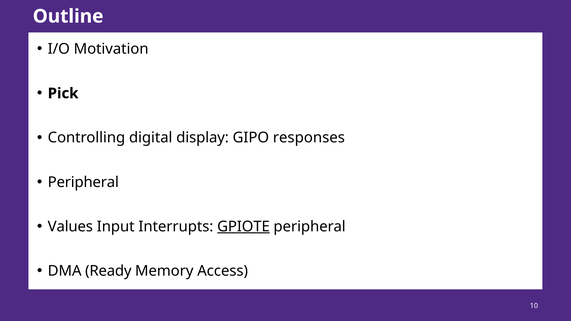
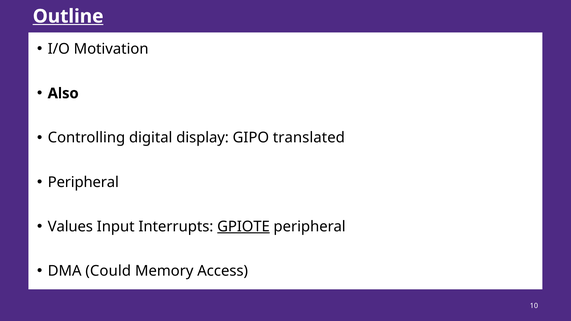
Outline underline: none -> present (68, 16)
Pick: Pick -> Also (63, 93)
responses: responses -> translated (309, 138)
Ready: Ready -> Could (108, 271)
